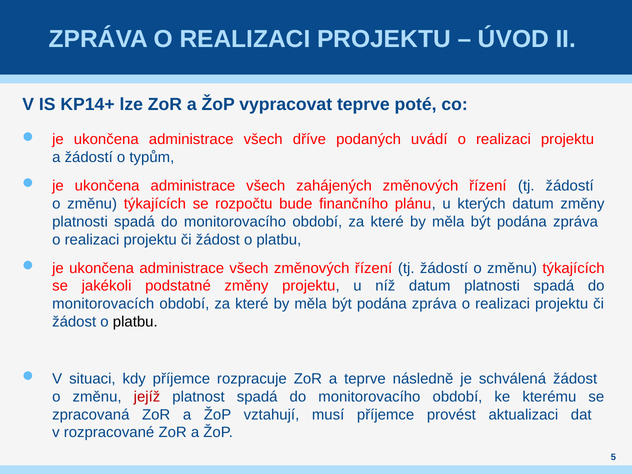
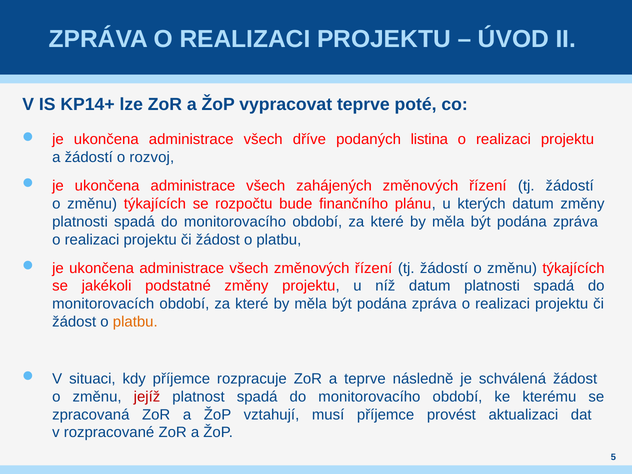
uvádí: uvádí -> listina (429, 140)
typům: typům -> rozvoj (152, 157)
platbu colour: black -> orange (135, 322)
